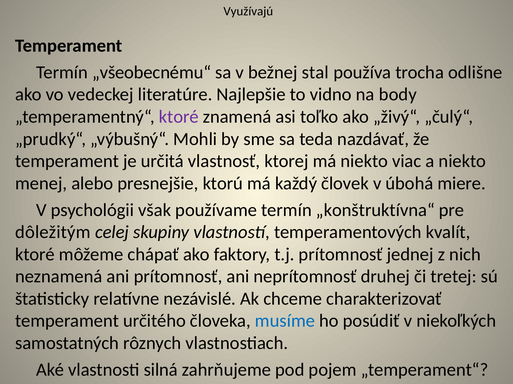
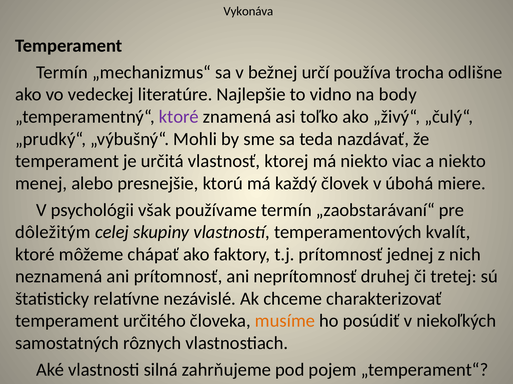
Využívajú: Využívajú -> Vykonáva (248, 11)
„všeobecnému“: „všeobecnému“ -> „mechanizmus“ (152, 73)
stal: stal -> určí (316, 73)
„konštruktívna“: „konštruktívna“ -> „zaobstarávaní“ (375, 210)
musíme colour: blue -> orange (285, 321)
